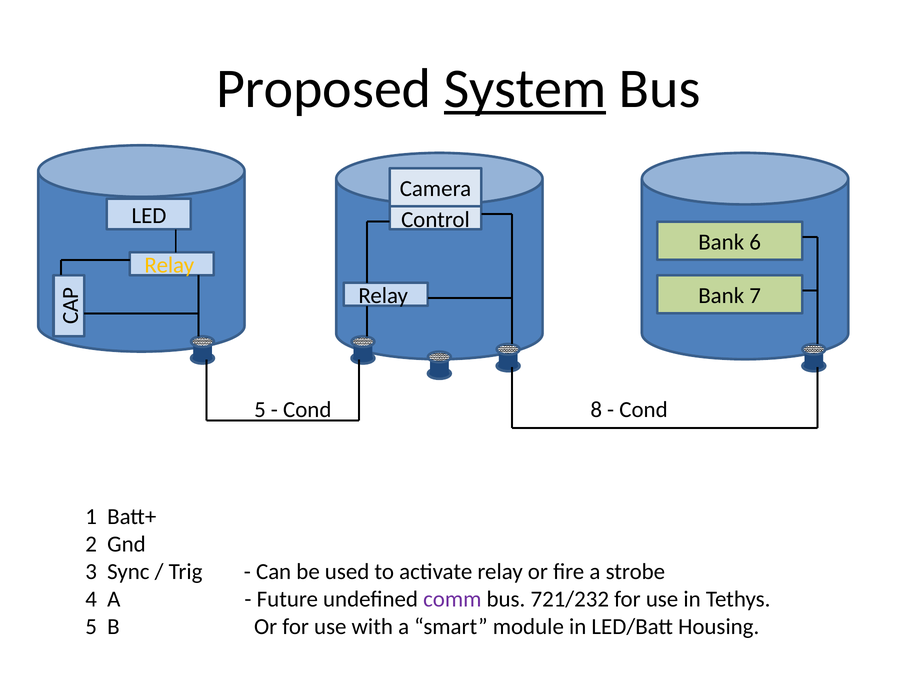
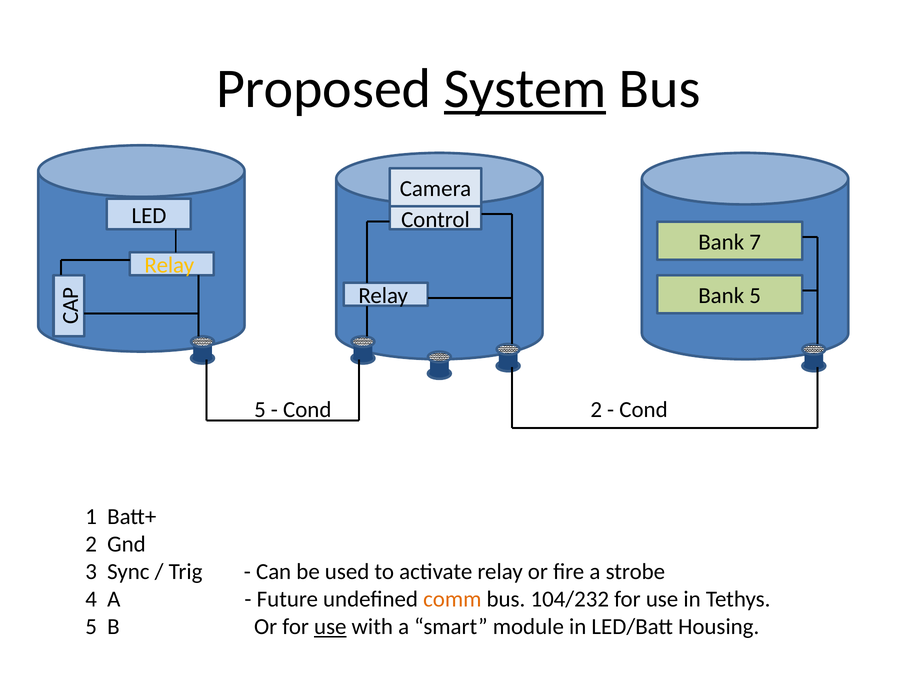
6: 6 -> 7 (755, 242)
Bank 7: 7 -> 5 (755, 296)
Cond 8: 8 -> 2 (596, 410)
comm colour: purple -> orange (452, 599)
721/232: 721/232 -> 104/232 (570, 599)
use underline: none -> present (330, 627)
